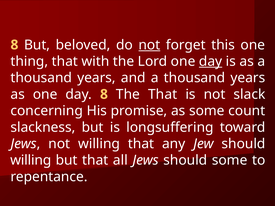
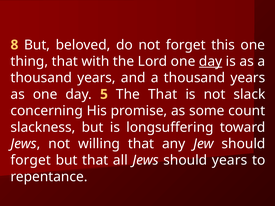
not underline: present -> none (149, 45)
day 8: 8 -> 5 (104, 94)
willing: willing -> forget (31, 160)
should some: some -> years (230, 160)
